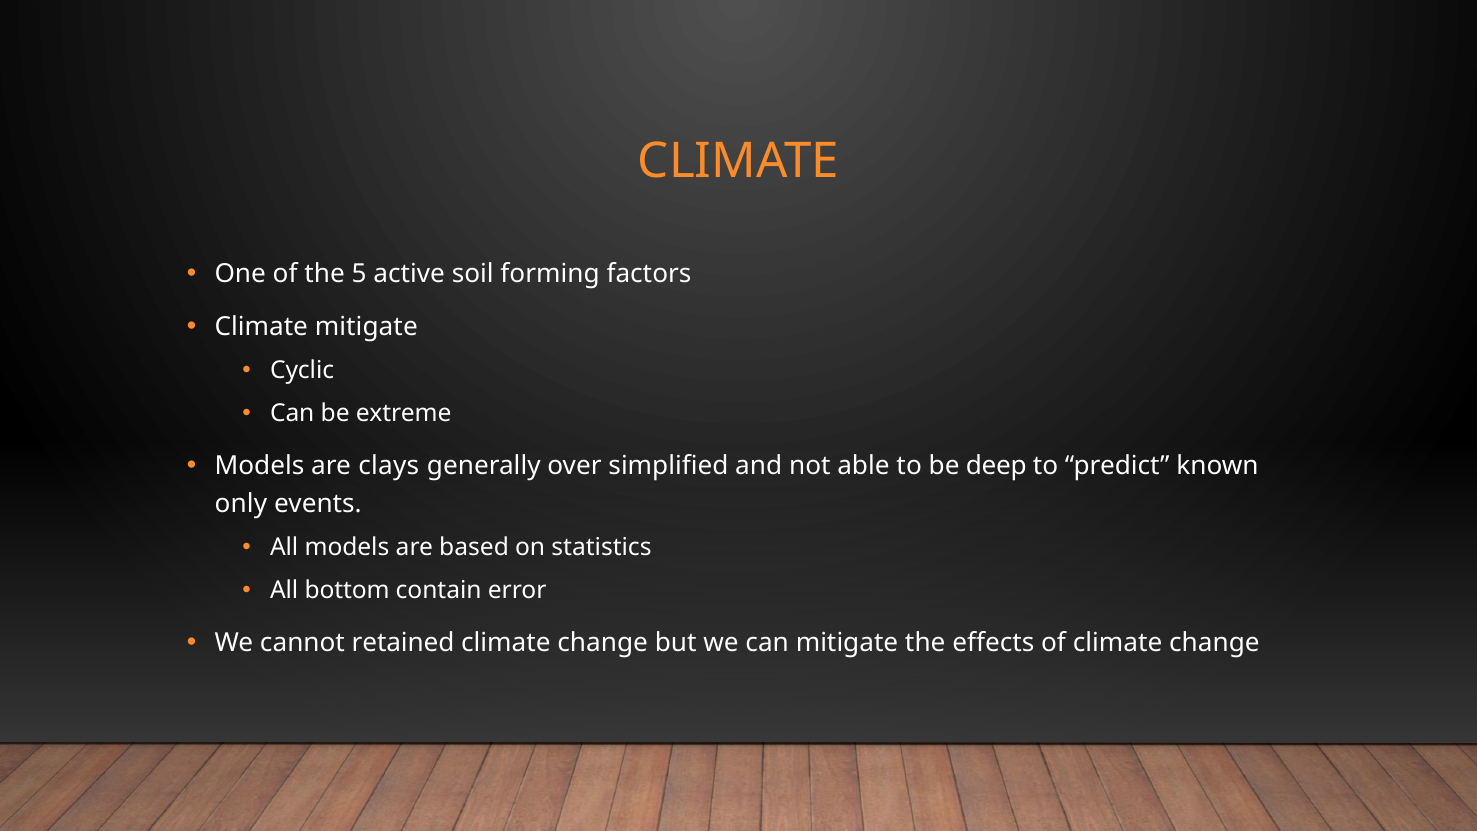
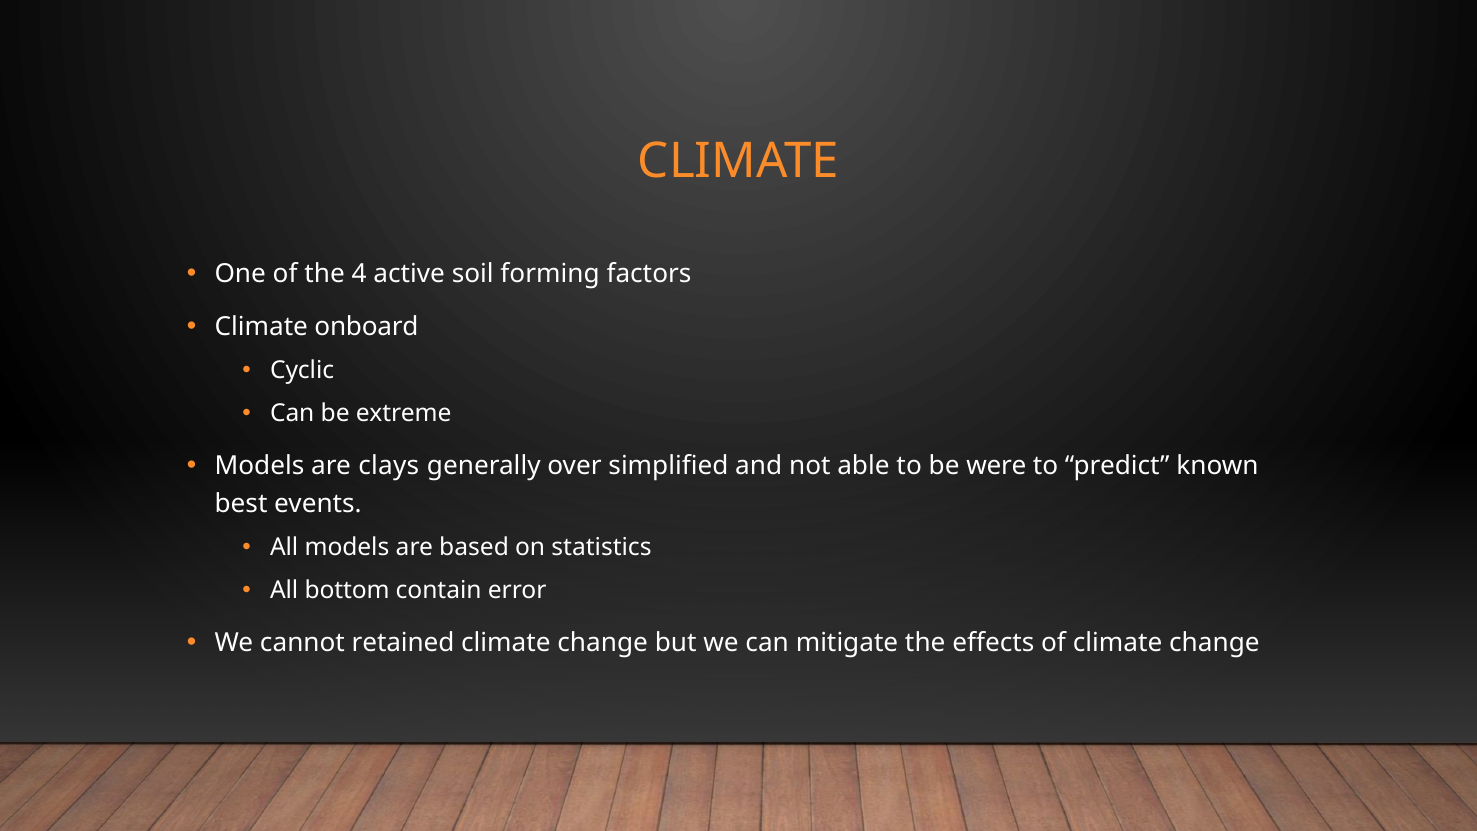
5: 5 -> 4 (359, 274)
Climate mitigate: mitigate -> onboard (366, 327)
deep: deep -> were (996, 466)
only: only -> best (241, 504)
